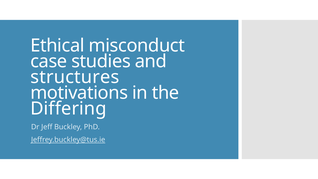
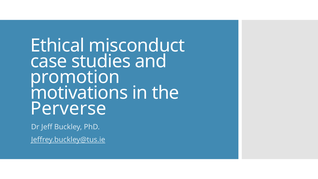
structures: structures -> promotion (75, 77)
Differing: Differing -> Perverse (68, 108)
